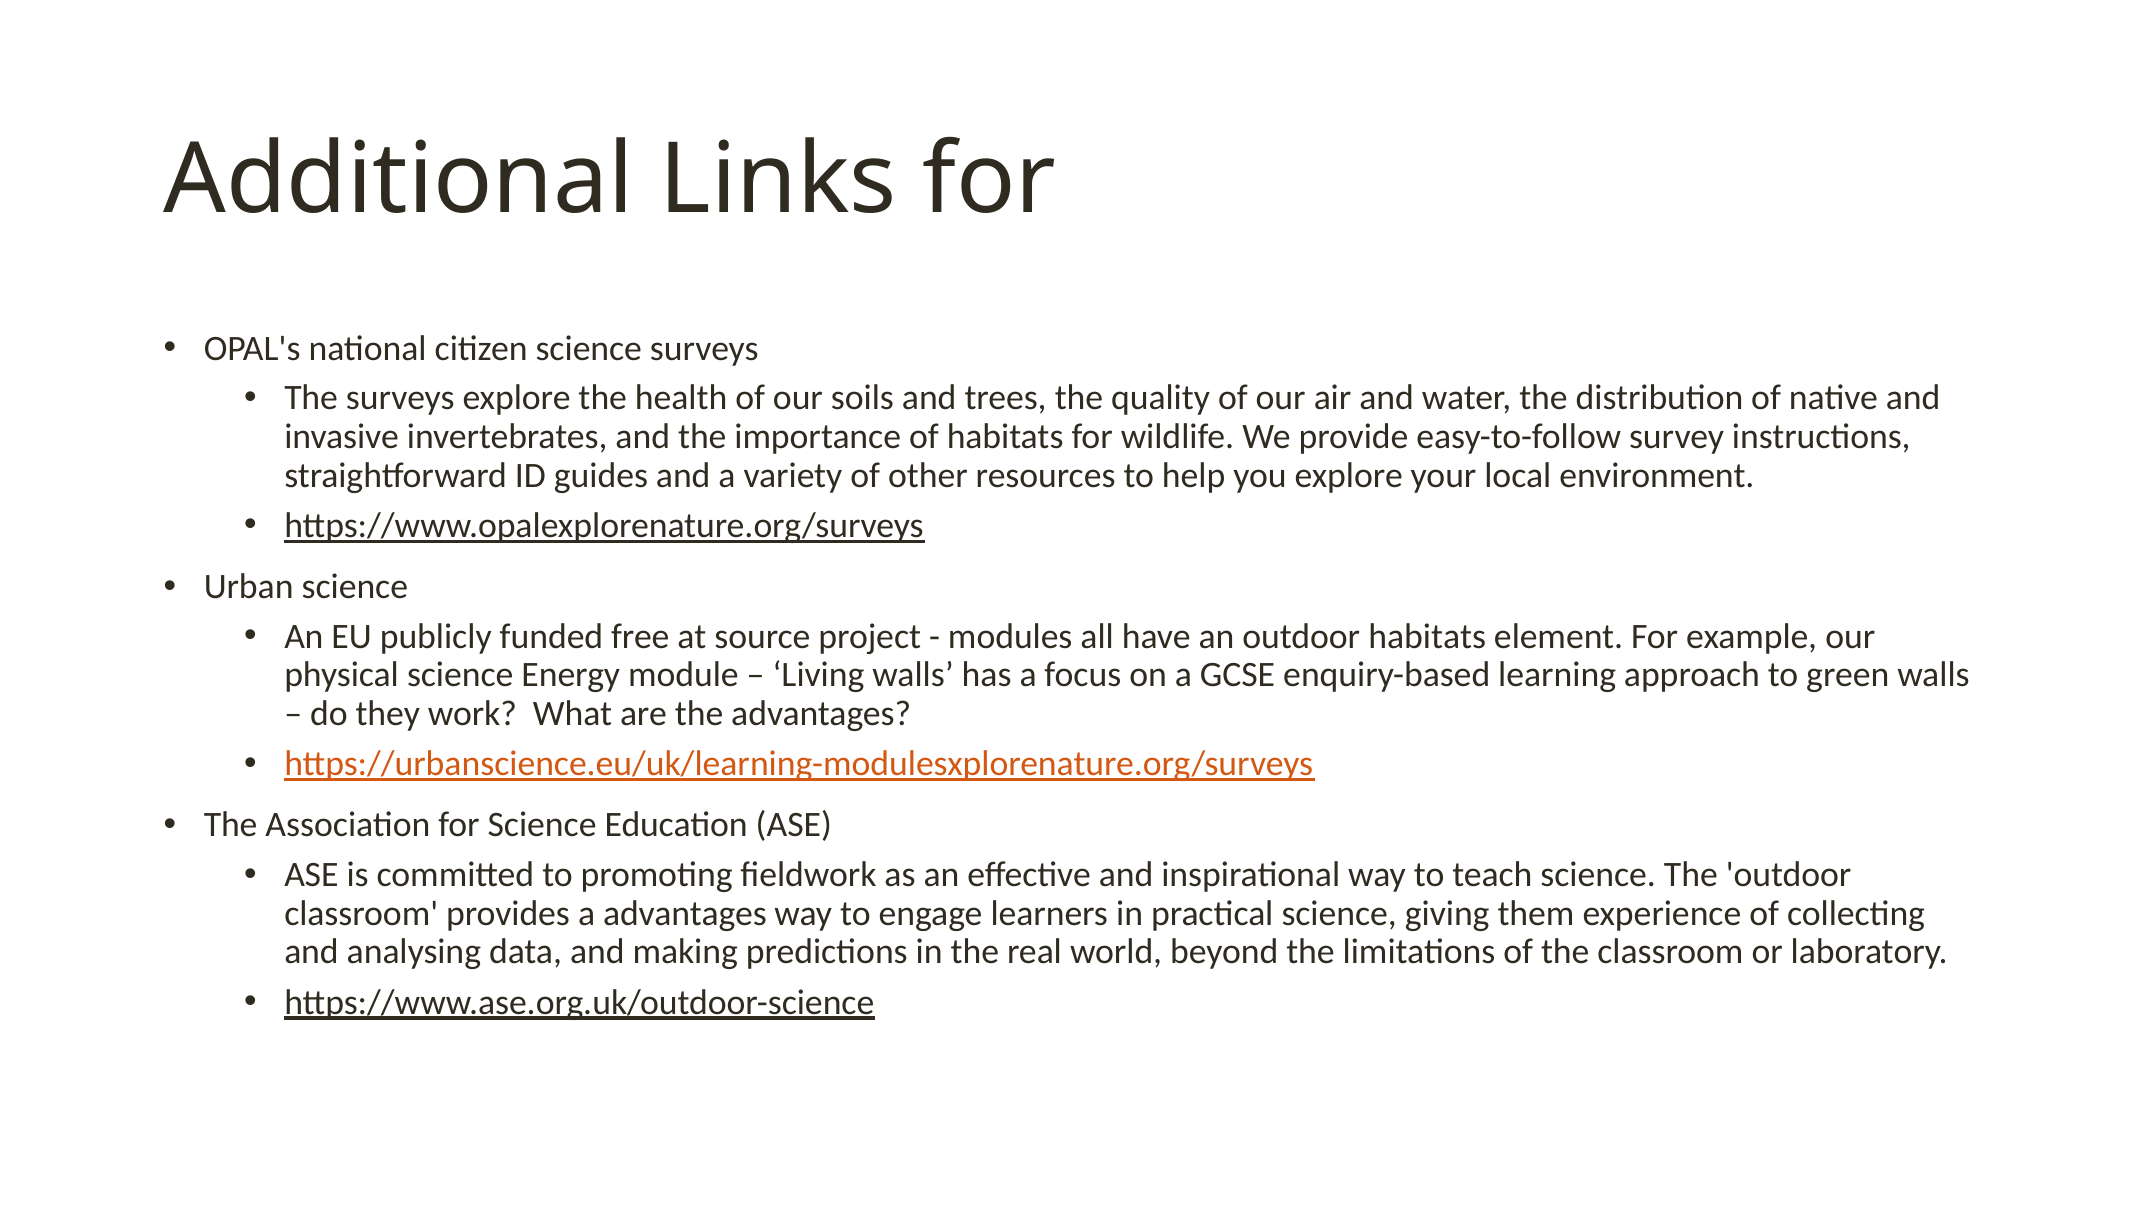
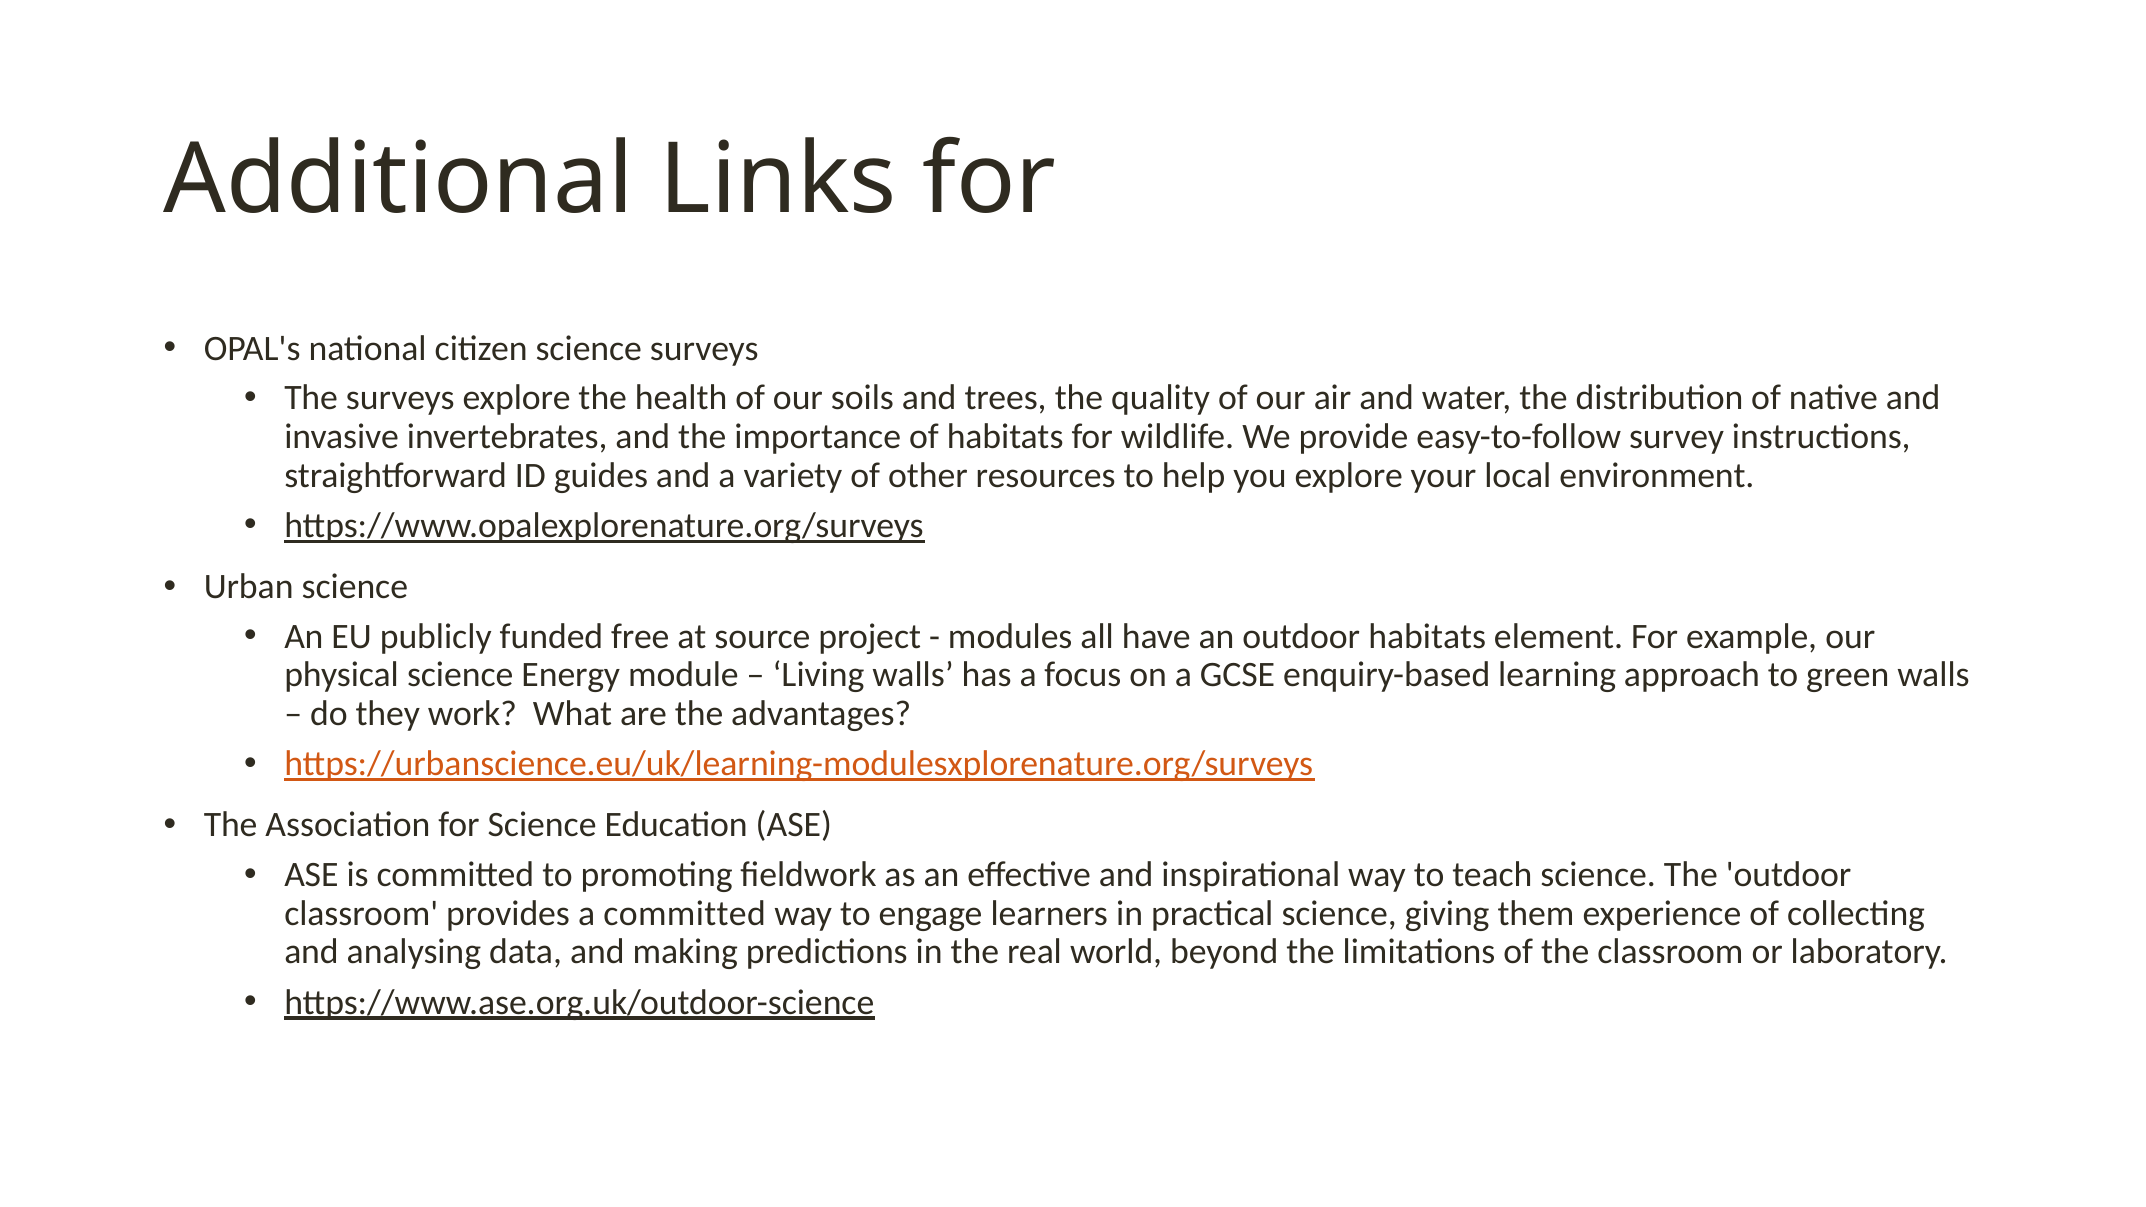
a advantages: advantages -> committed (685, 914)
